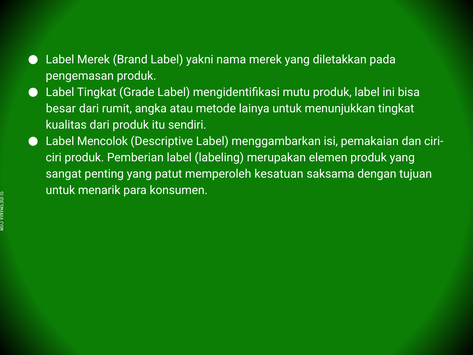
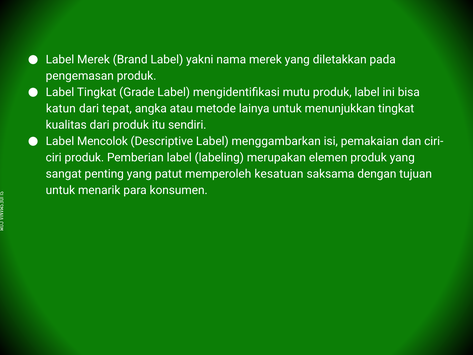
besar: besar -> katun (61, 109)
rumit: rumit -> tepat (117, 109)
